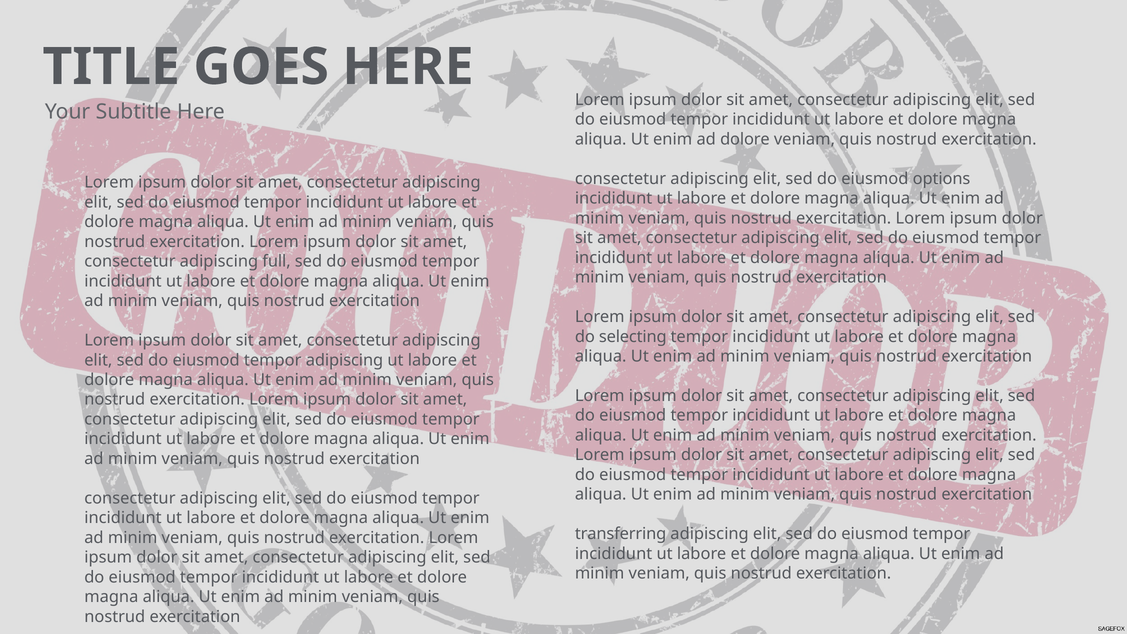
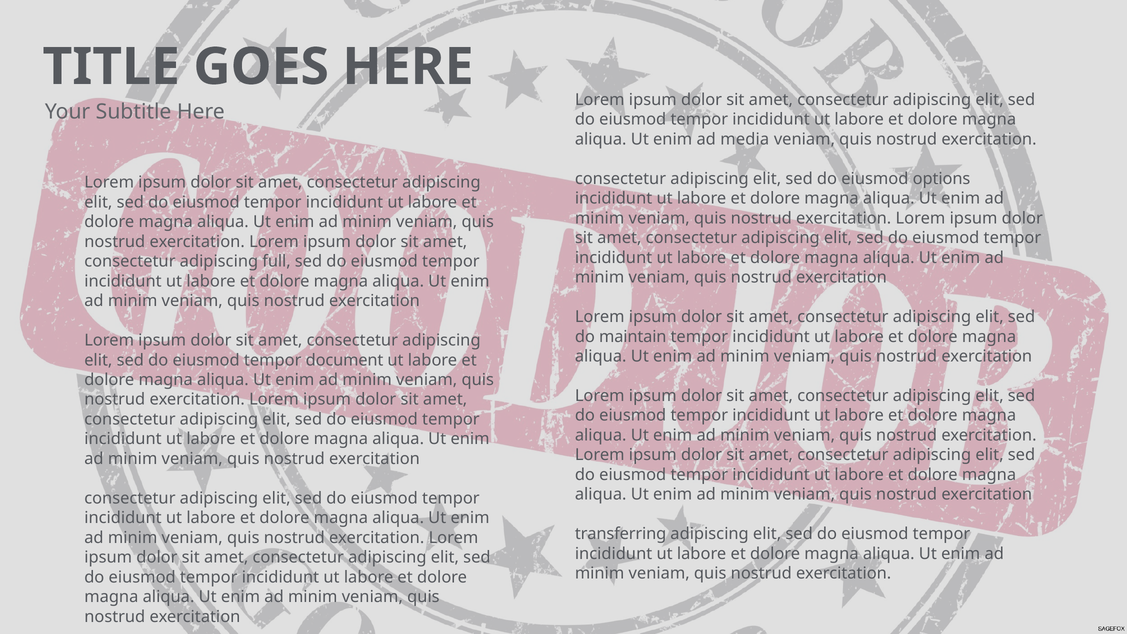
ad dolore: dolore -> media (745, 139)
selecting: selecting -> maintain (633, 337)
tempor adipiscing: adipiscing -> document (345, 360)
